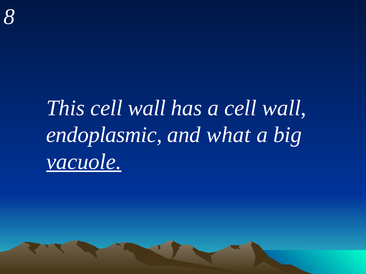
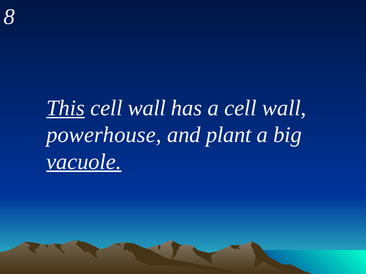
This underline: none -> present (66, 108)
endoplasmic: endoplasmic -> powerhouse (104, 135)
what: what -> plant (229, 135)
